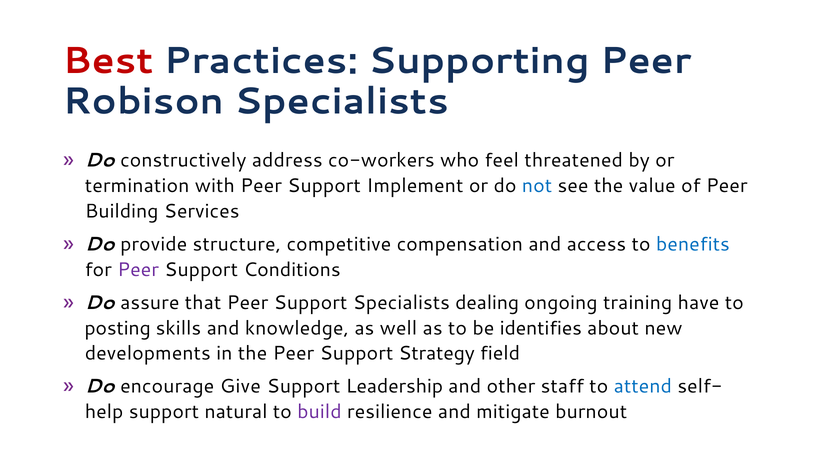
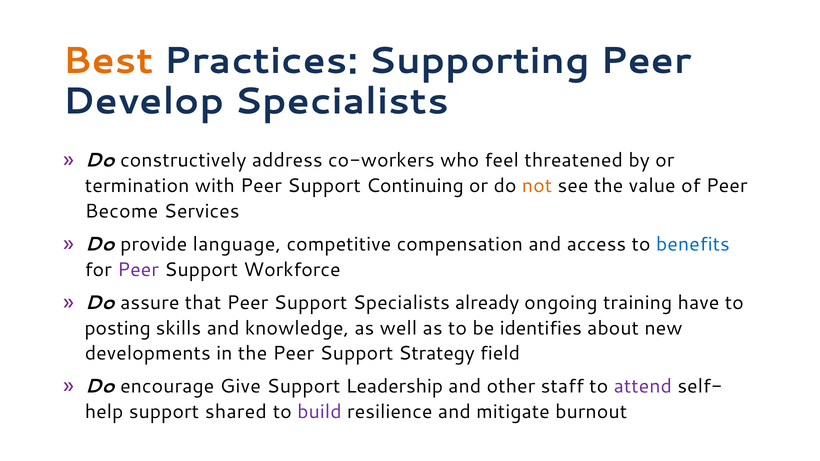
Best colour: red -> orange (108, 61)
Robison: Robison -> Develop (143, 102)
Implement: Implement -> Continuing (415, 186)
not colour: blue -> orange (537, 186)
Building: Building -> Become (122, 211)
structure: structure -> language (237, 244)
Conditions: Conditions -> Workforce (292, 270)
dealing: dealing -> already (487, 303)
attend colour: blue -> purple (643, 387)
natural: natural -> shared (236, 412)
